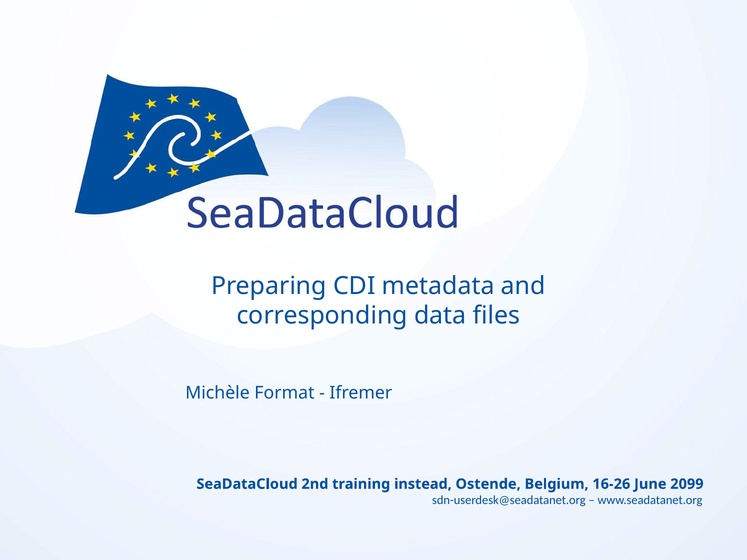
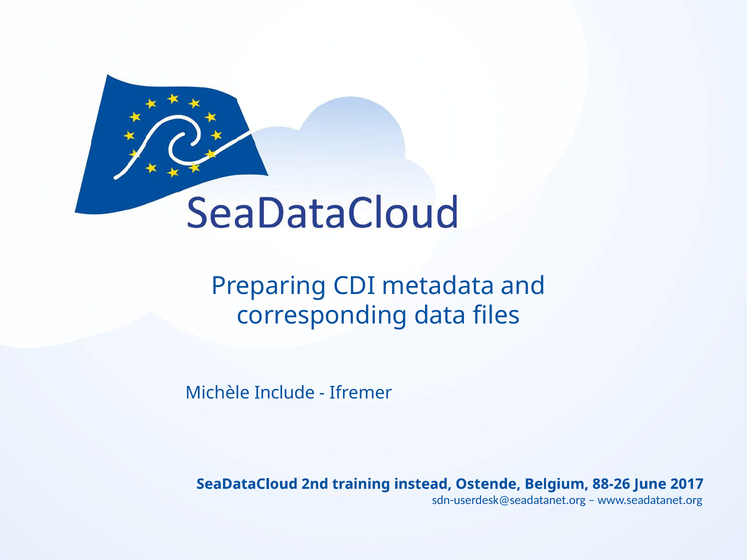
Format: Format -> Include (285, 393)
16-26: 16-26 -> 88-26 (611, 484)
2099: 2099 -> 2017 (687, 484)
